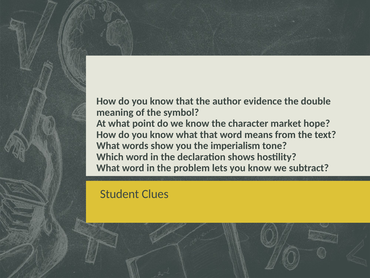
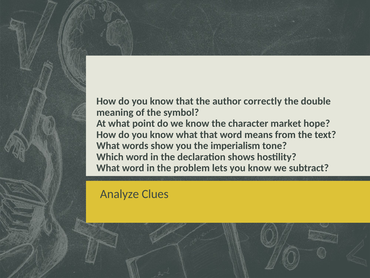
evidence: evidence -> correctly (263, 101)
Student: Student -> Analyze (119, 194)
